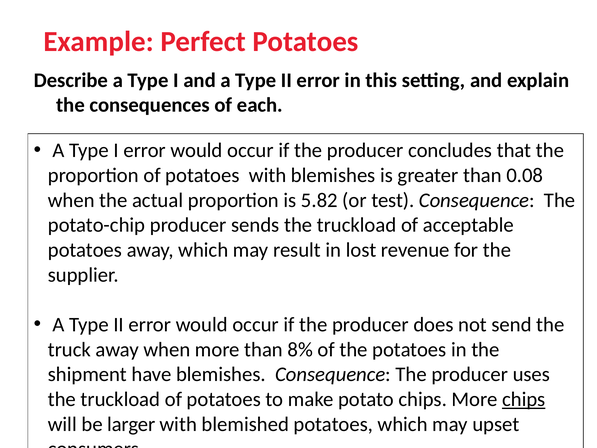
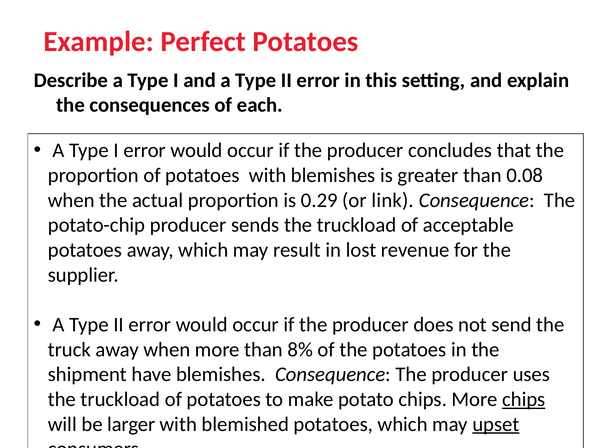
5.82: 5.82 -> 0.29 (319, 200)
test: test -> link (393, 200)
upset underline: none -> present (496, 424)
